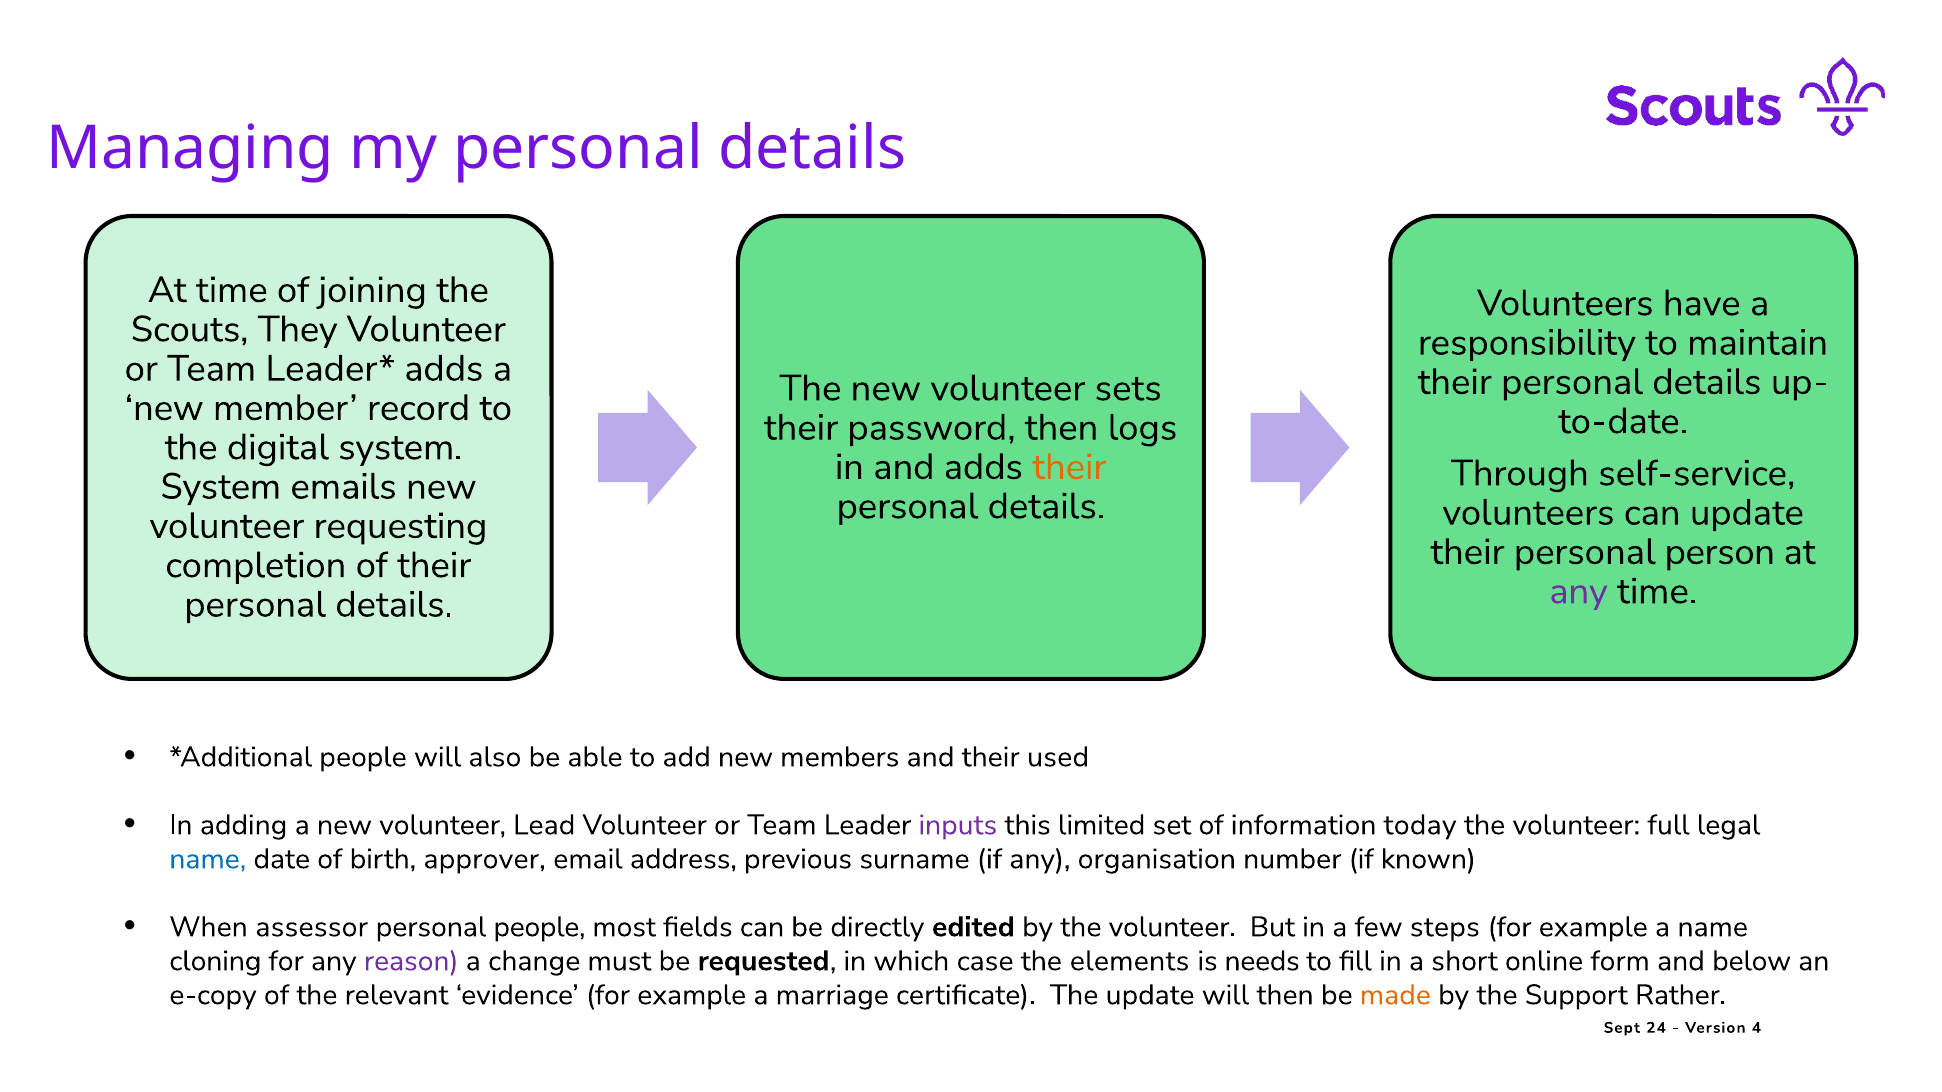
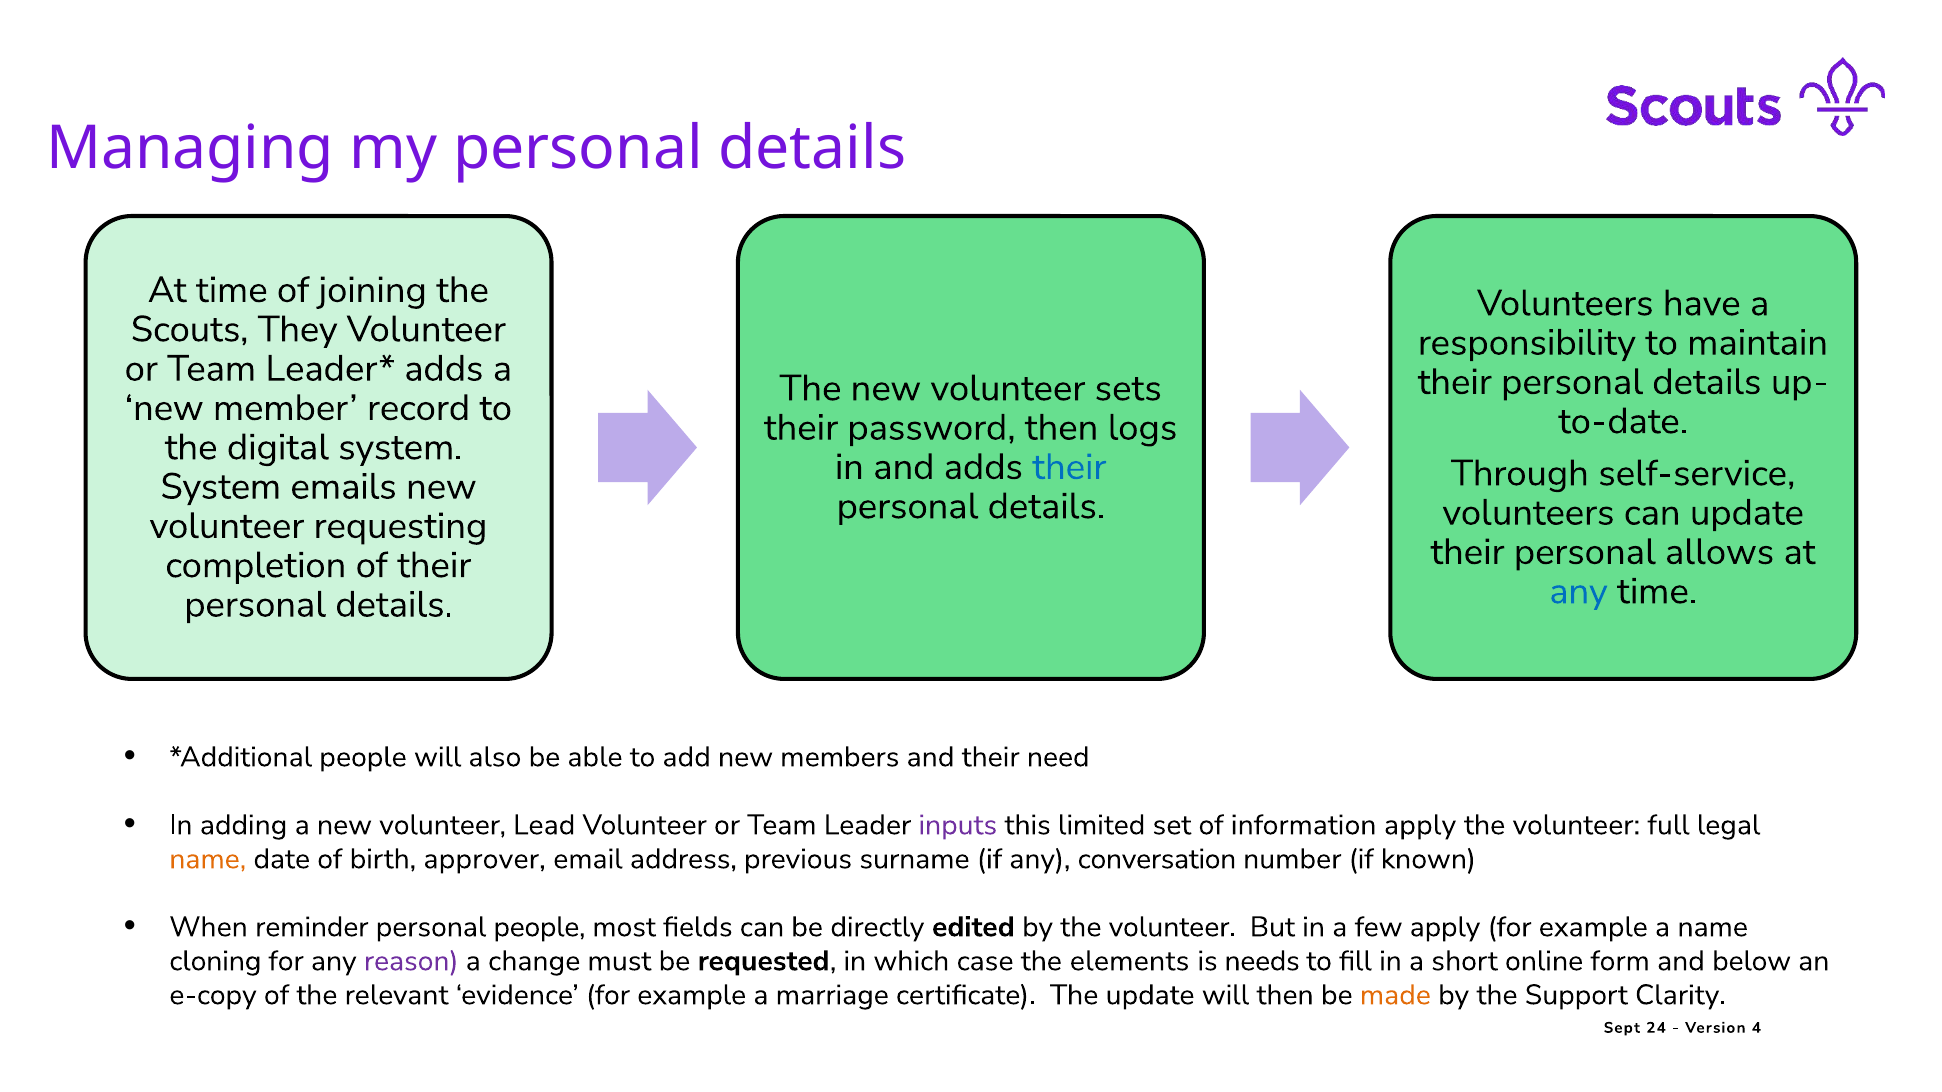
their colour: orange -> blue (1069, 467)
person: person -> allows (1720, 552)
any colour: purple -> blue (1579, 591)
used: used -> need (1058, 757)
information today: today -> apply (1420, 825)
name colour: blue -> orange (208, 859)
organisation: organisation -> conversation (1157, 859)
assessor: assessor -> reminder (312, 927)
few steps: steps -> apply (1445, 927)
Rather: Rather -> Clarity (1681, 995)
